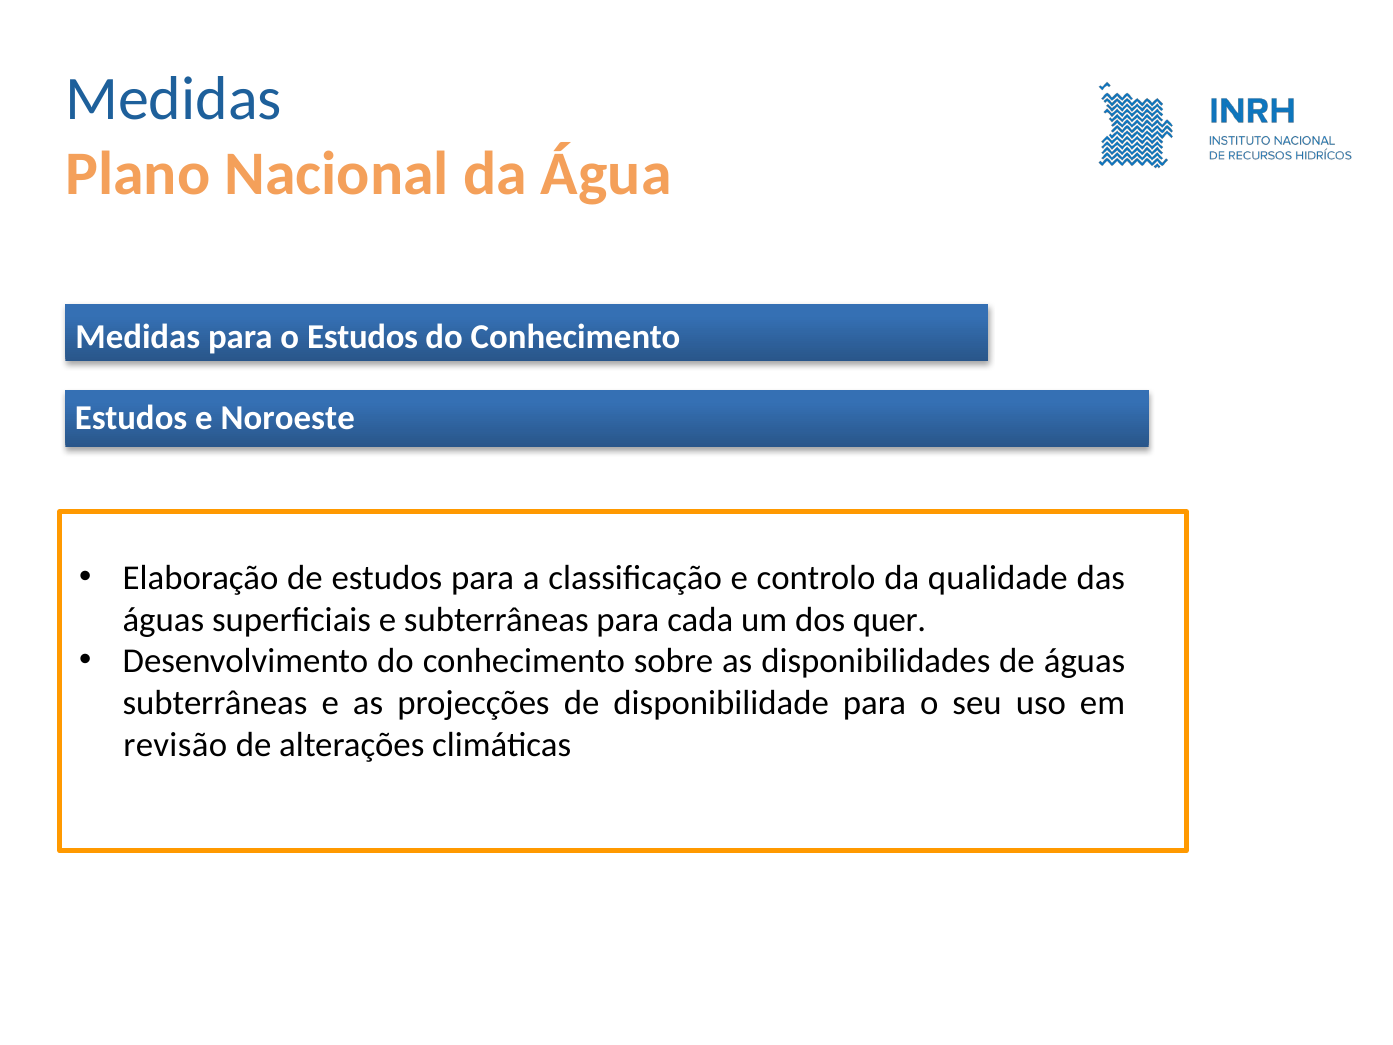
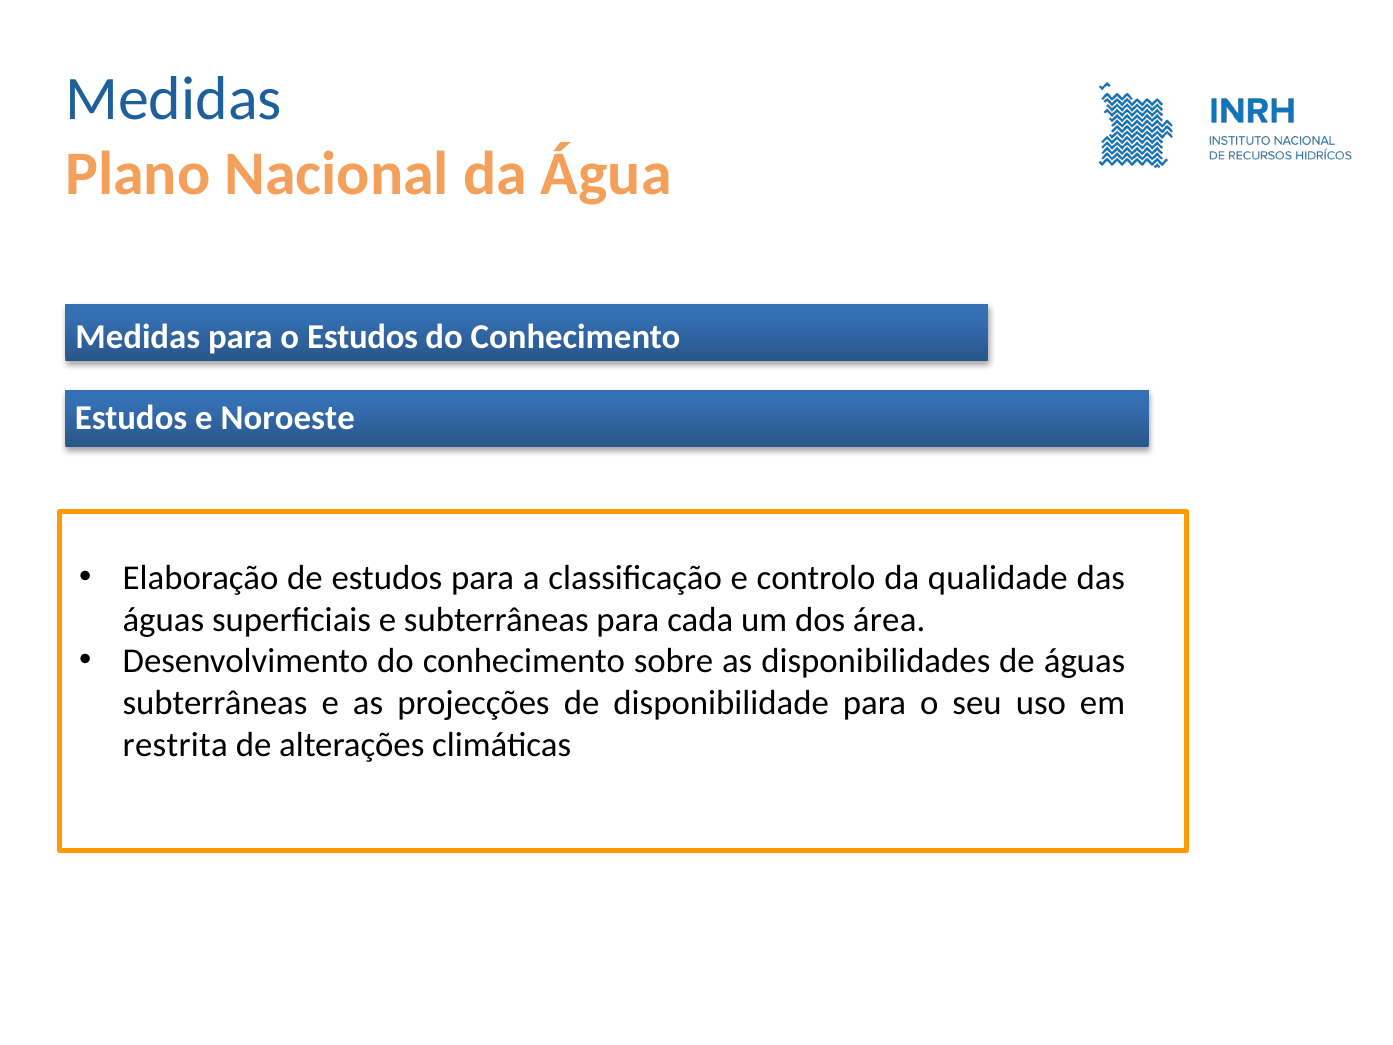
quer: quer -> área (889, 619)
revisão: revisão -> restrita (175, 745)
